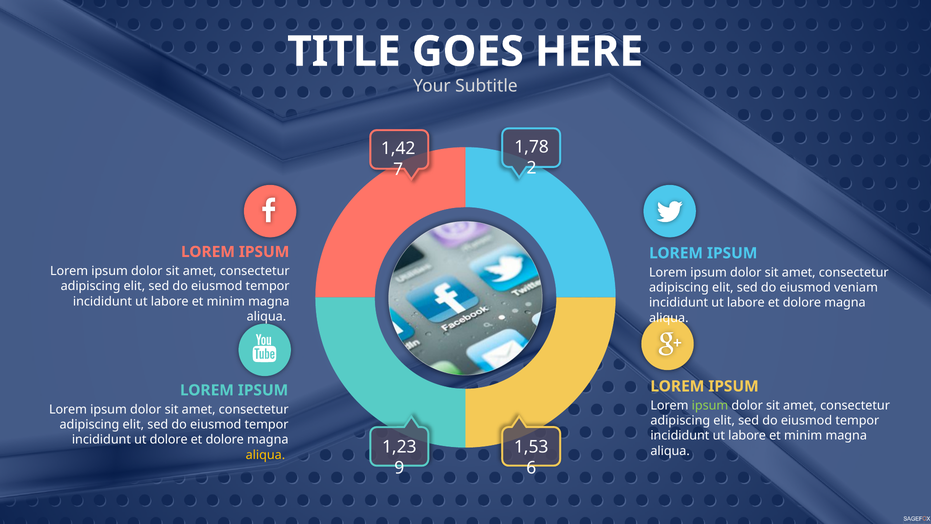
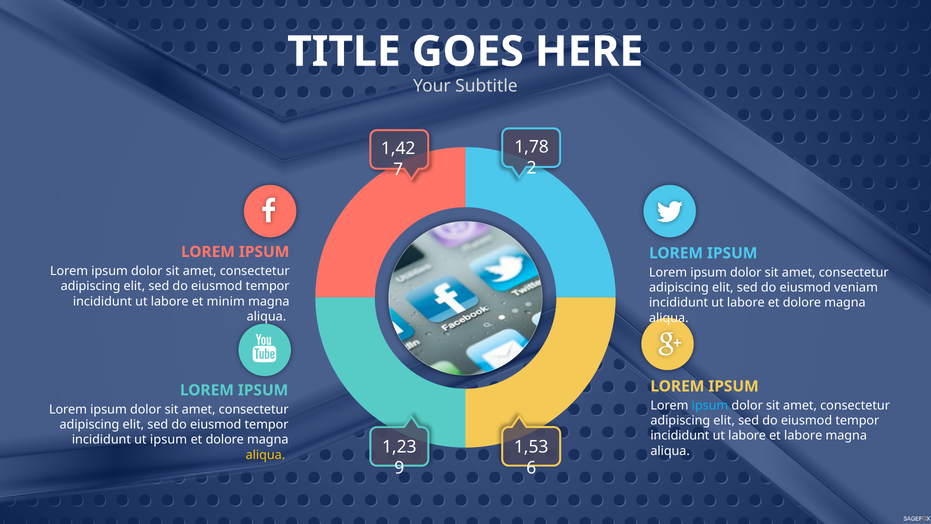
ipsum colour: light green -> light blue (710, 405)
minim: minim -> labore (803, 436)
ut dolore: dolore -> ipsum (169, 439)
